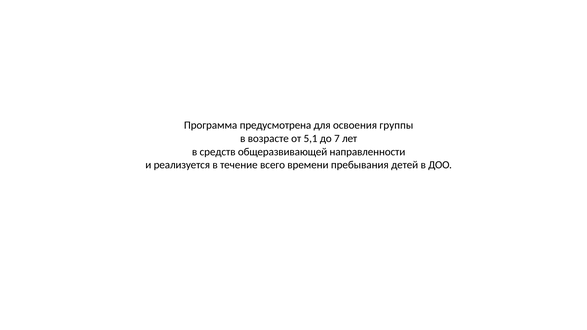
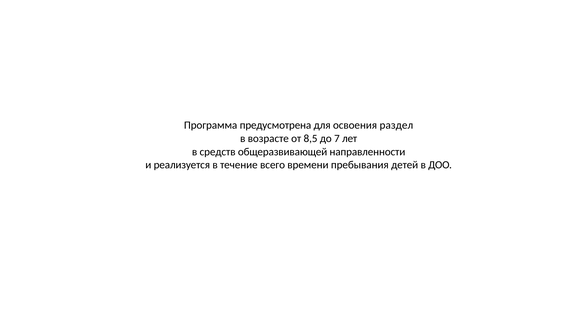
группы: группы -> раздел (396, 125)
5,1: 5,1 -> 8,5 (311, 139)
